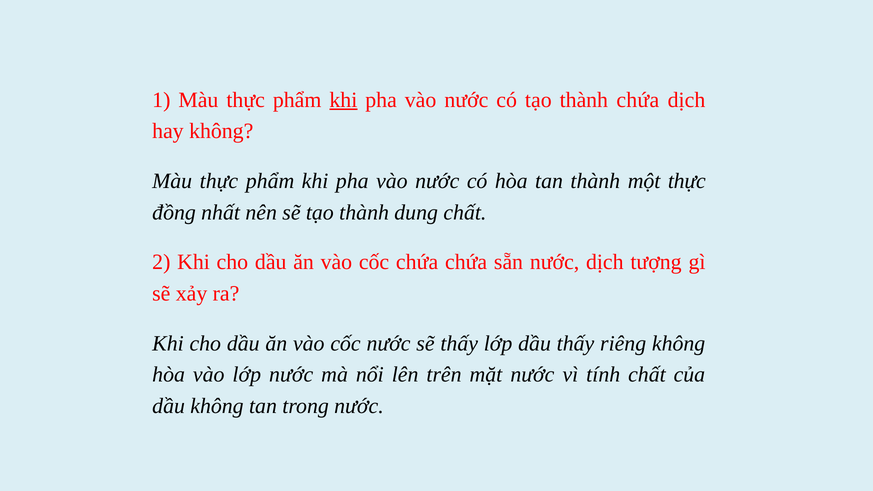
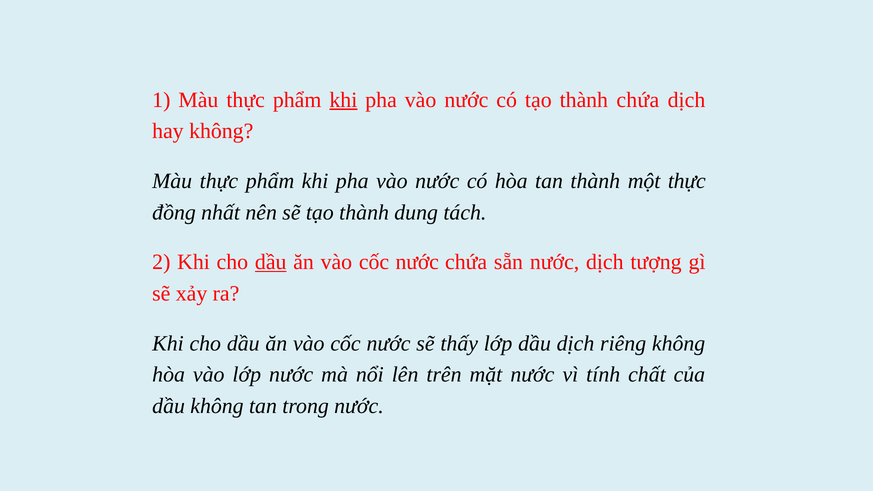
dung chất: chất -> tách (465, 212)
dầu underline: none -> present (271, 262)
chứa: chứa -> nước (417, 262)
dầu thấy: thấy -> dịch (575, 343)
